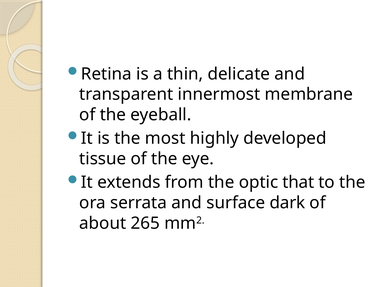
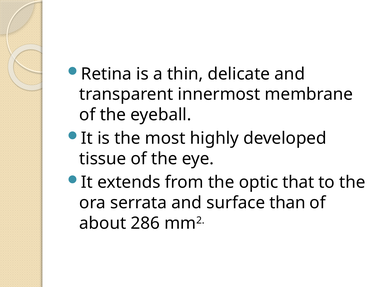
dark: dark -> than (287, 203)
265: 265 -> 286 (145, 223)
